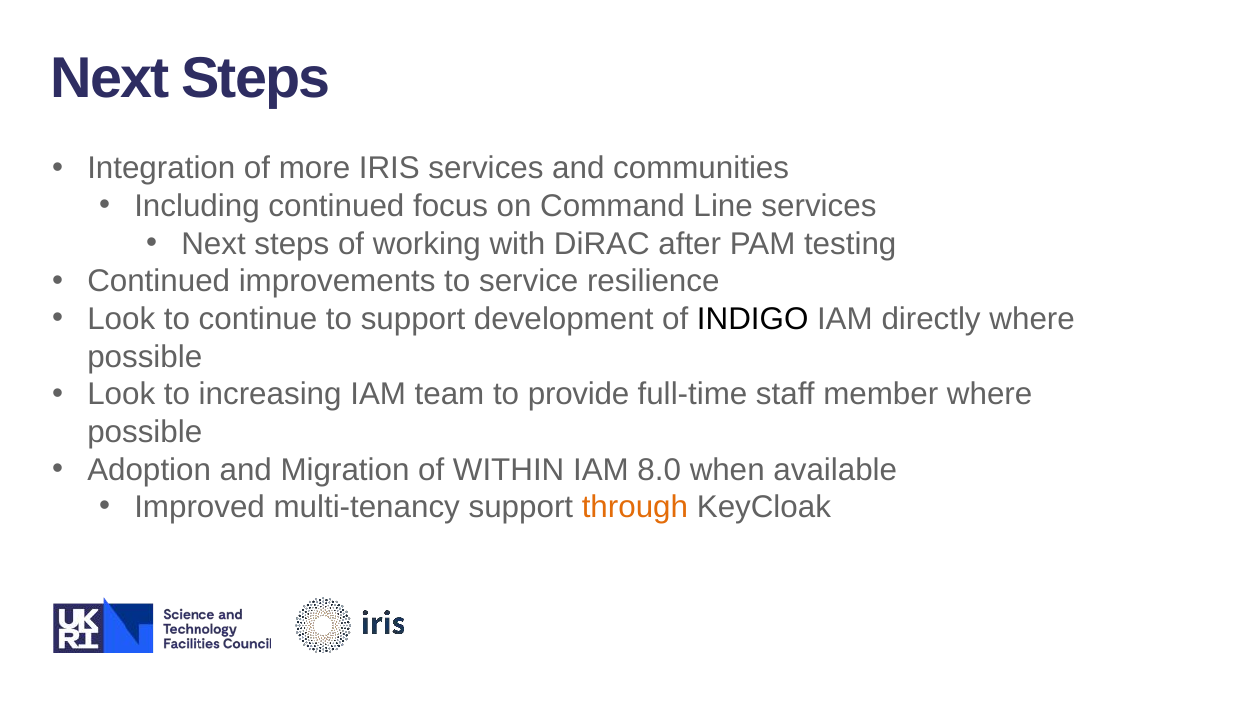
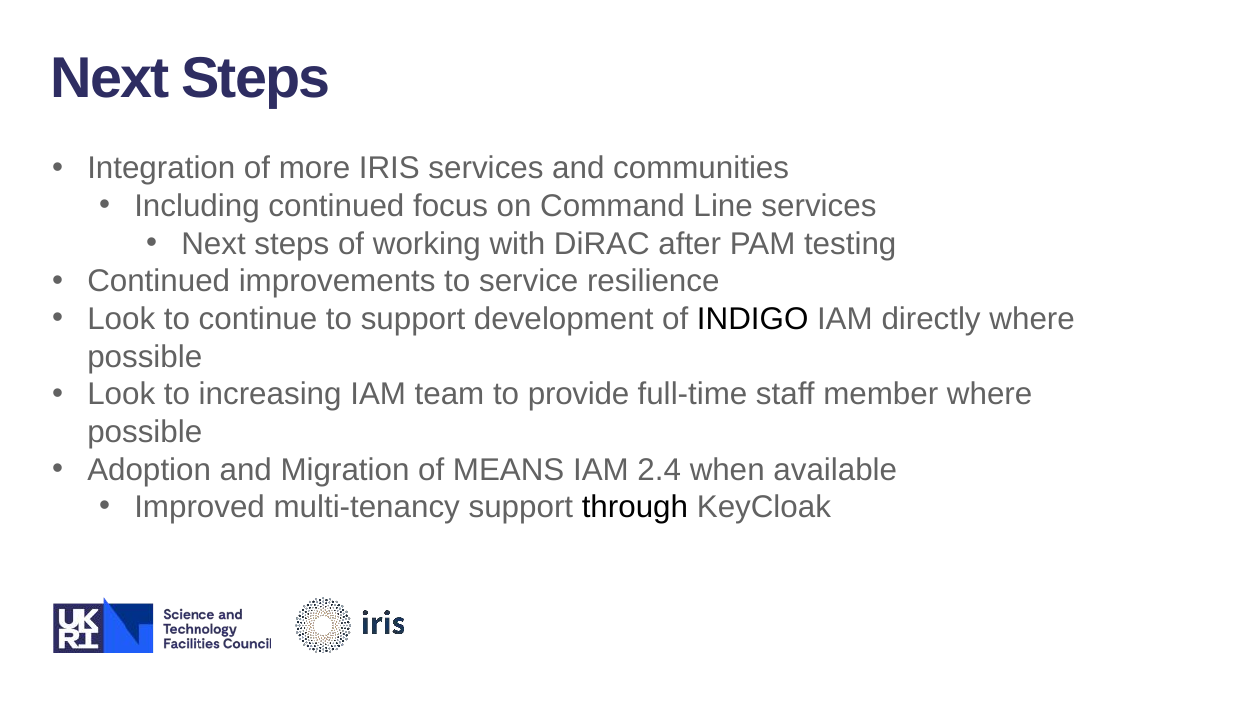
WITHIN: WITHIN -> MEANS (509, 469)
8.0: 8.0 -> 2.4 (659, 469)
through colour: orange -> black (635, 507)
